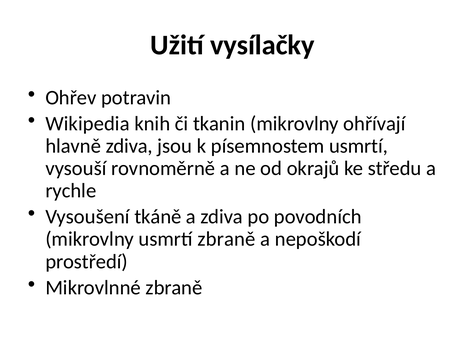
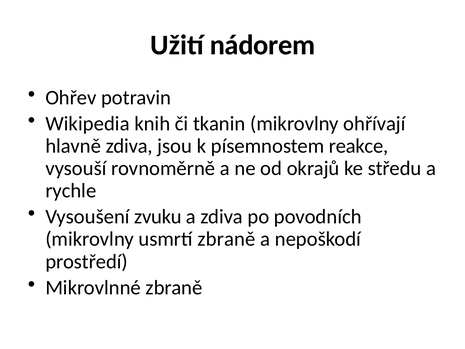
vysílačky: vysílačky -> nádorem (262, 45)
písemnostem usmrtí: usmrtí -> reakce (359, 146)
tkáně: tkáně -> zvuku (158, 217)
